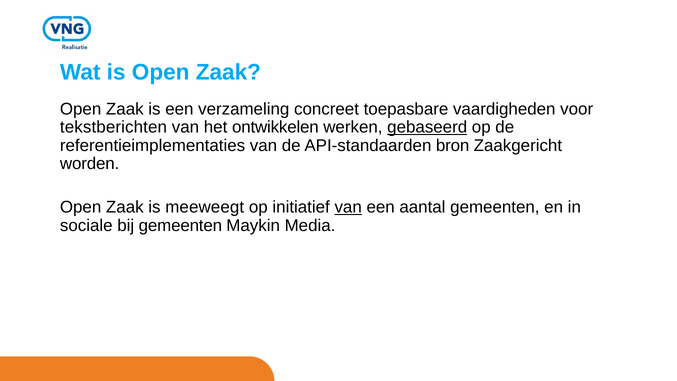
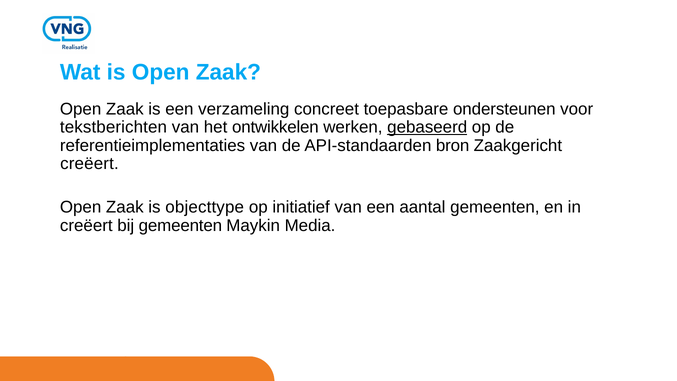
vaardigheden: vaardigheden -> ondersteunen (504, 109)
worden: worden -> creëert (89, 164)
meeweegt: meeweegt -> objecttype (205, 207)
van underline: present -> none (348, 207)
sociale: sociale -> creëert (86, 225)
